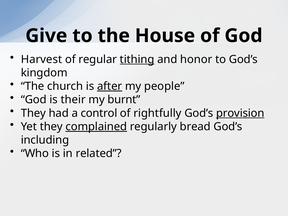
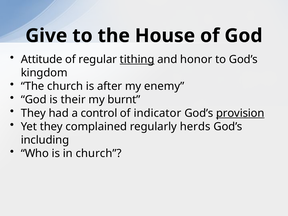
Harvest: Harvest -> Attitude (42, 59)
after underline: present -> none (110, 86)
people: people -> enemy (164, 86)
rightfully: rightfully -> indicator (157, 113)
complained underline: present -> none (96, 127)
bread: bread -> herds (195, 127)
in related: related -> church (99, 153)
